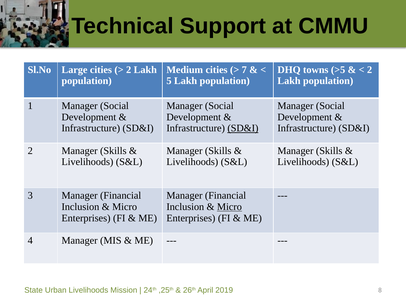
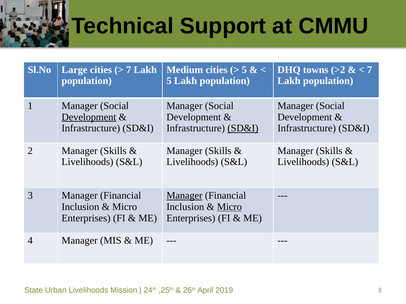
2: 2 -> 7 (129, 70)
7: 7 -> 5 (244, 70)
>5: >5 -> >2 (338, 70)
2: 2 -> 7 (370, 70)
Development underline: none -> present (89, 117)
Manager underline: none -> present (184, 196)
